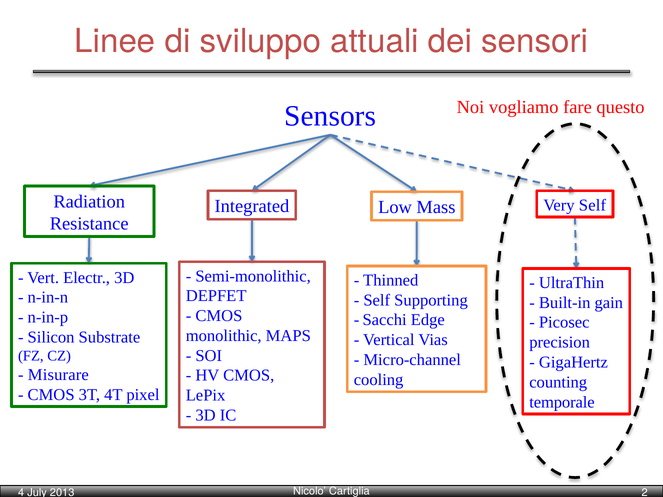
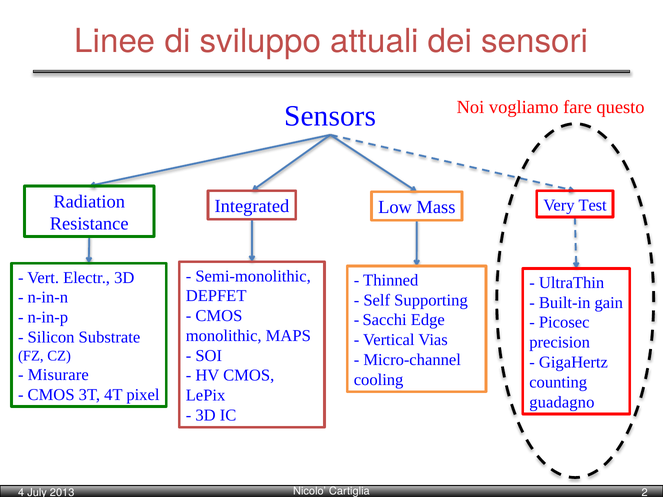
Very Self: Self -> Test (593, 205)
temporale: temporale -> guadagno (562, 402)
